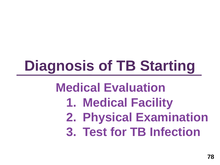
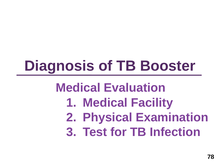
Starting: Starting -> Booster (168, 66)
